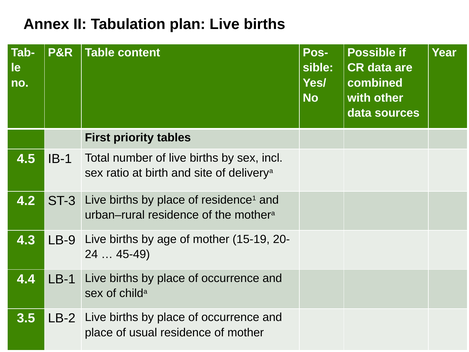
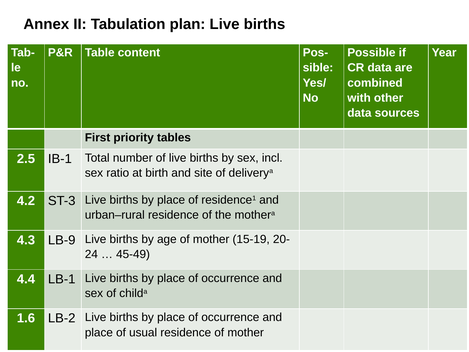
4.5: 4.5 -> 2.5 (26, 159)
3.5: 3.5 -> 1.6 (26, 318)
